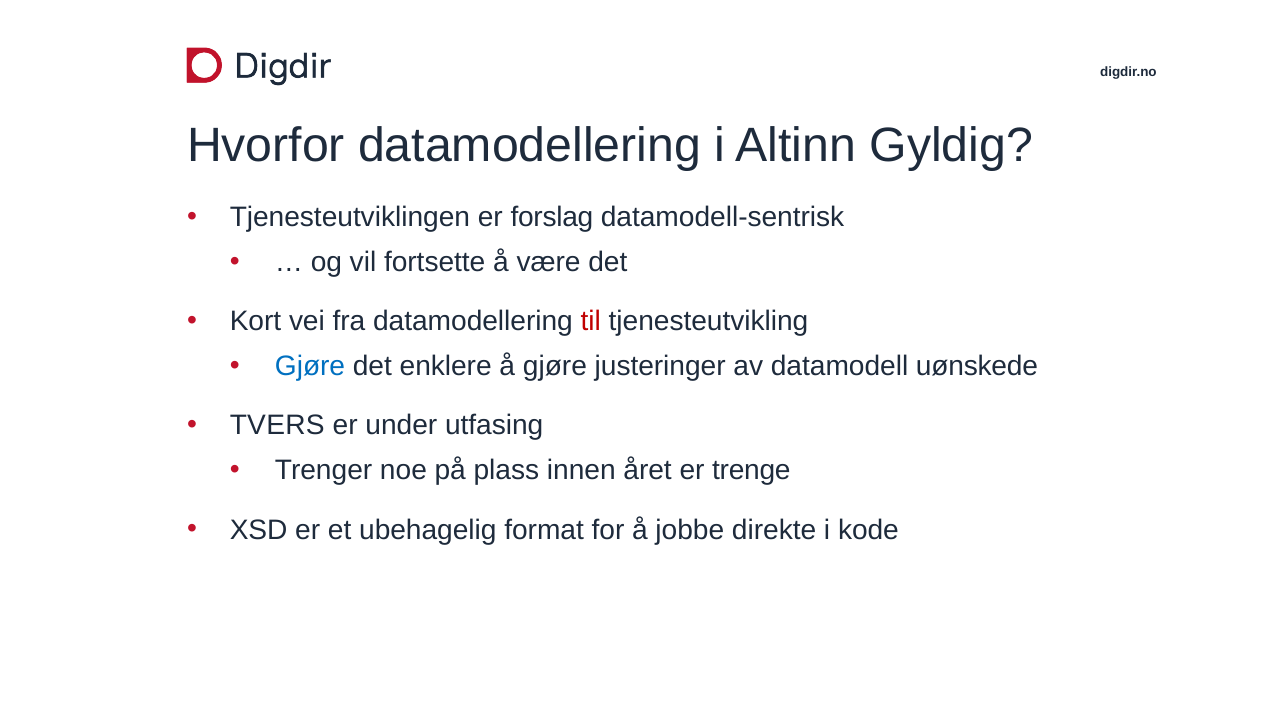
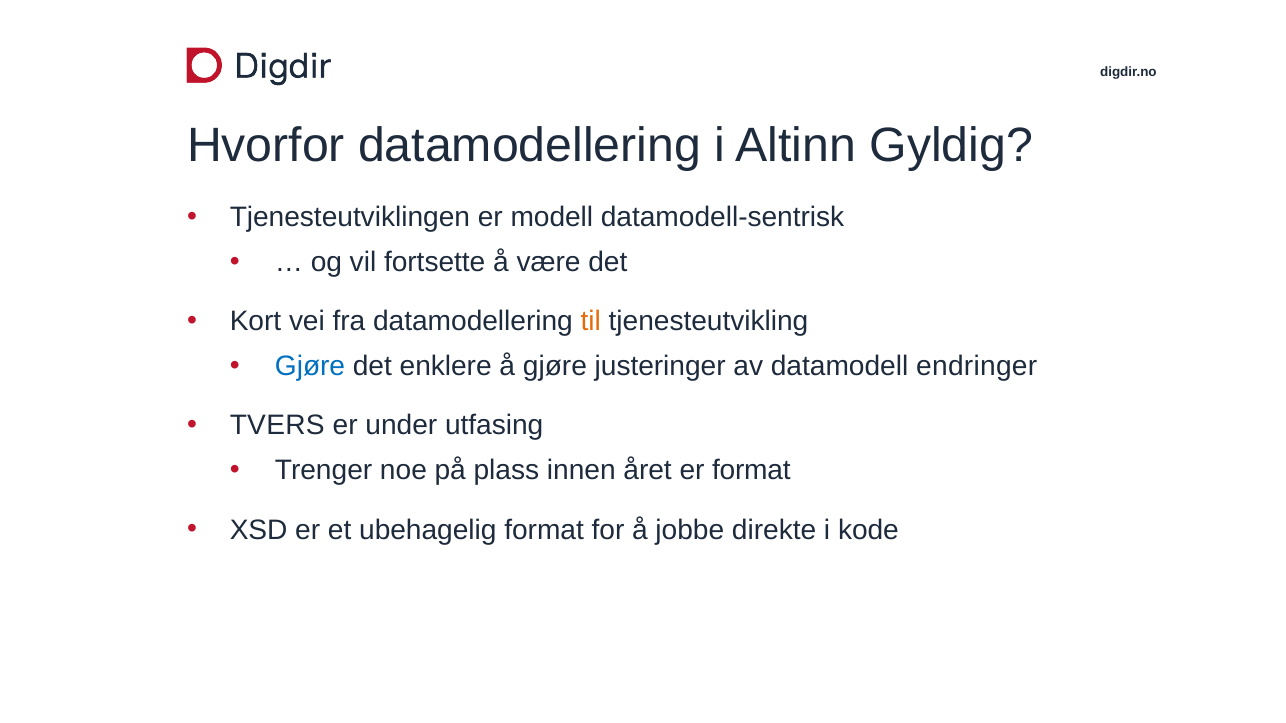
forslag: forslag -> modell (552, 217)
til colour: red -> orange (591, 322)
uønskede: uønskede -> endringer (977, 367)
er trenge: trenge -> format (751, 471)
